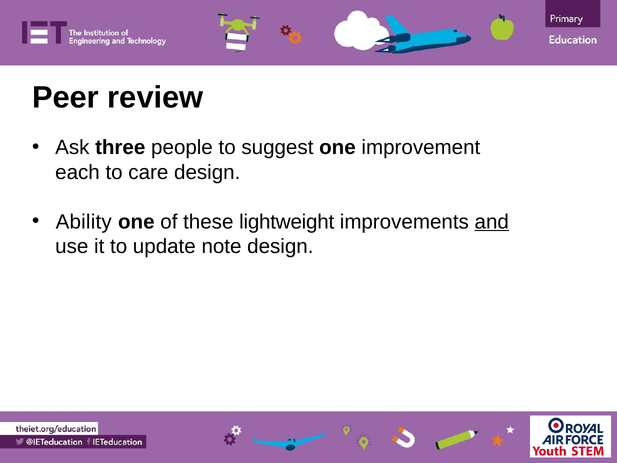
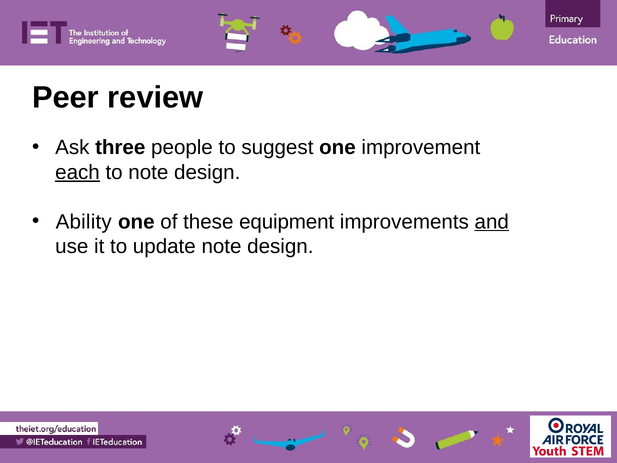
each underline: none -> present (78, 172)
to care: care -> note (148, 172)
lightweight: lightweight -> equipment (287, 222)
